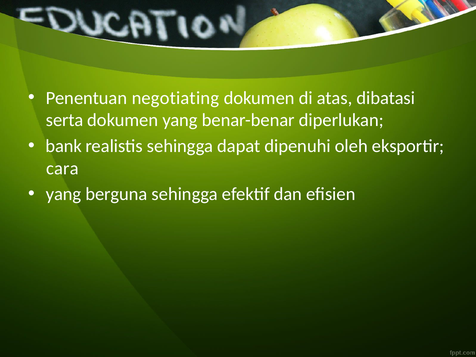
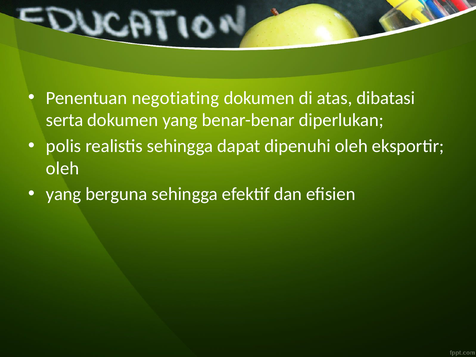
bank: bank -> polis (64, 146)
cara: cara -> oleh (63, 168)
